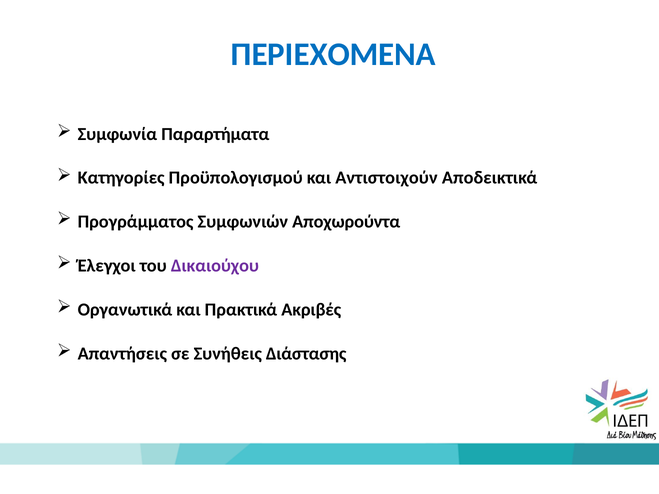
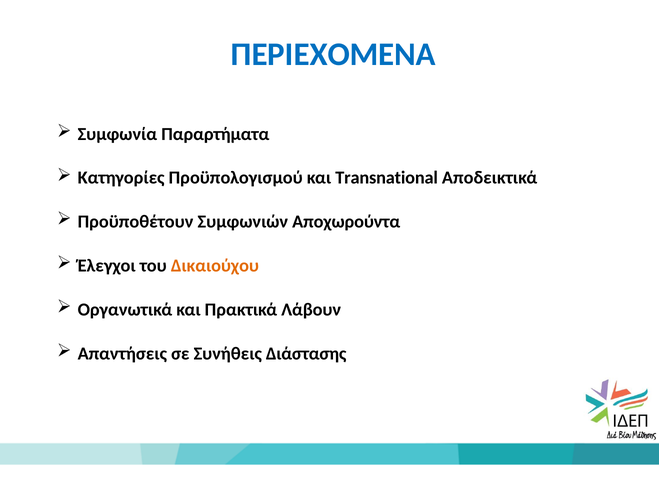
Αντιστοιχούν: Αντιστοιχούν -> Transnational (387, 178)
Προγράμματος: Προγράμματος -> Προϋποθέτουν (136, 222)
Δικαιούχου colour: purple -> orange (215, 266)
Ακριβές: Ακριβές -> Λάβουν (311, 310)
